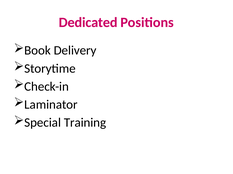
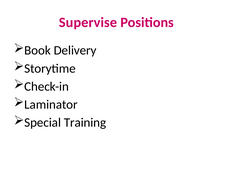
Dedicated: Dedicated -> Supervise (88, 23)
